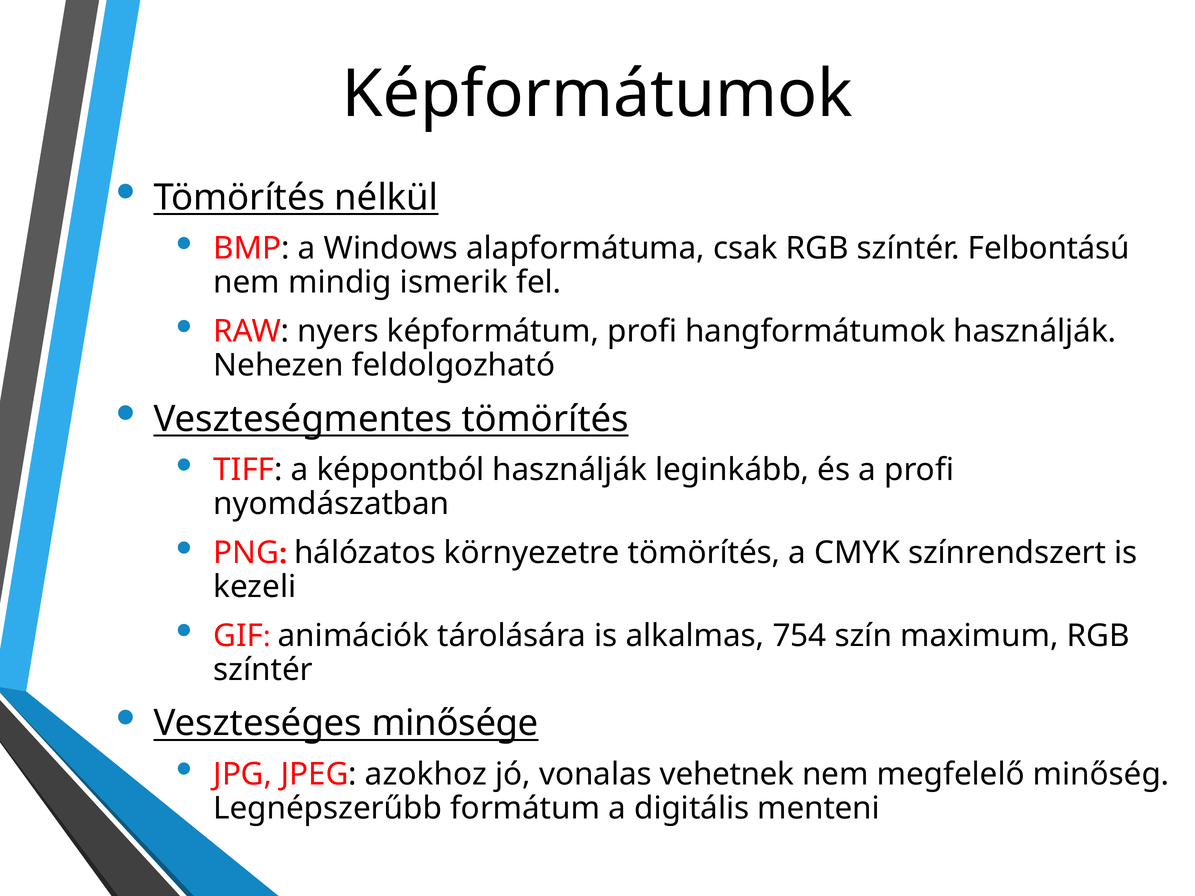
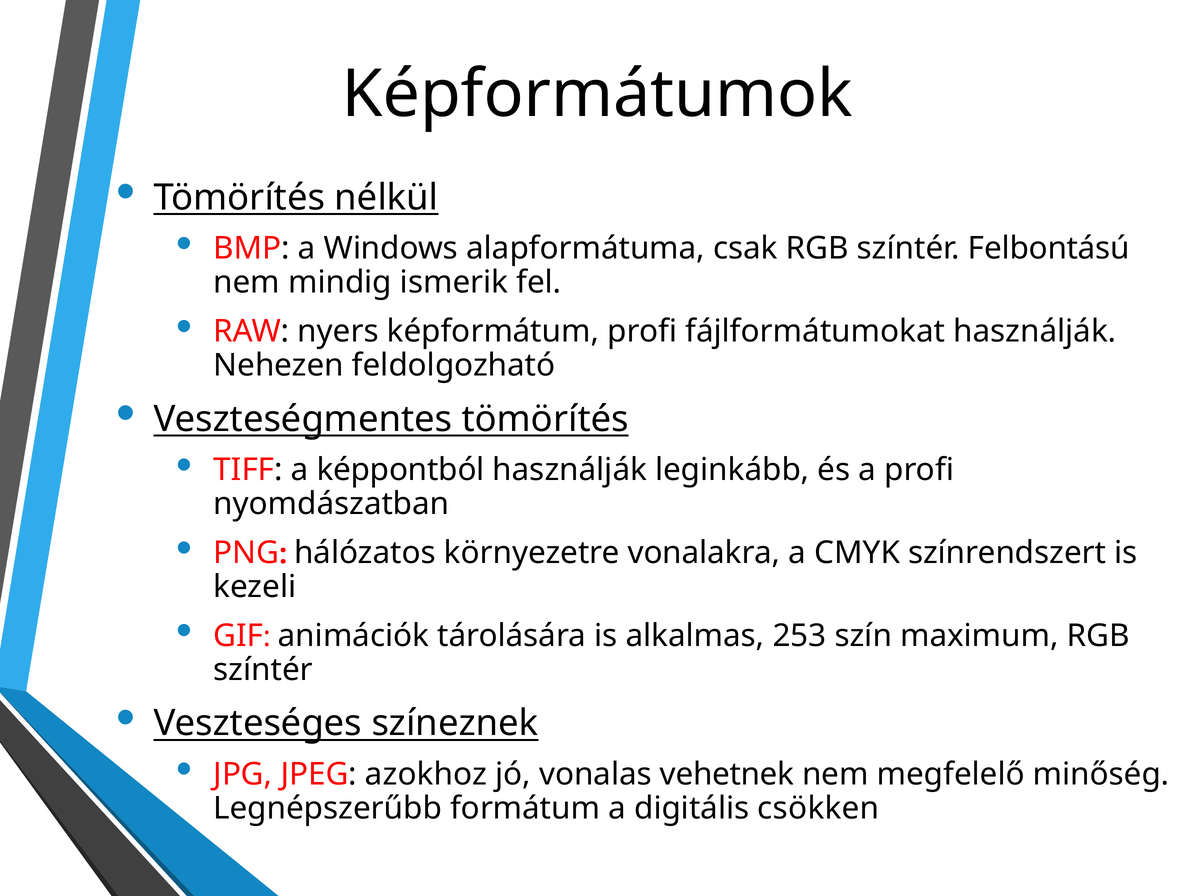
hangformátumok: hangformátumok -> fájlformátumokat (815, 332)
környezetre tömörítés: tömörítés -> vonalakra (704, 553)
754: 754 -> 253 (799, 636)
minősége: minősége -> színeznek (455, 724)
menteni: menteni -> csökken (818, 809)
